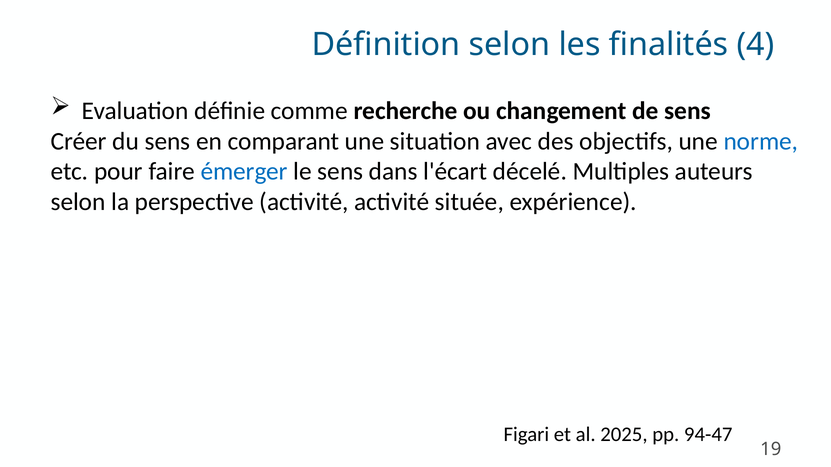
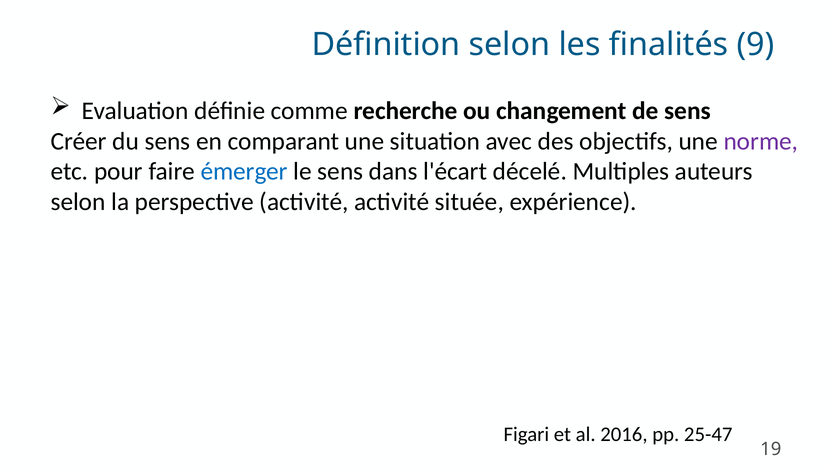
4: 4 -> 9 (756, 45)
norme colour: blue -> purple (761, 141)
2025: 2025 -> 2016 (624, 435)
94-47: 94-47 -> 25-47 (708, 435)
